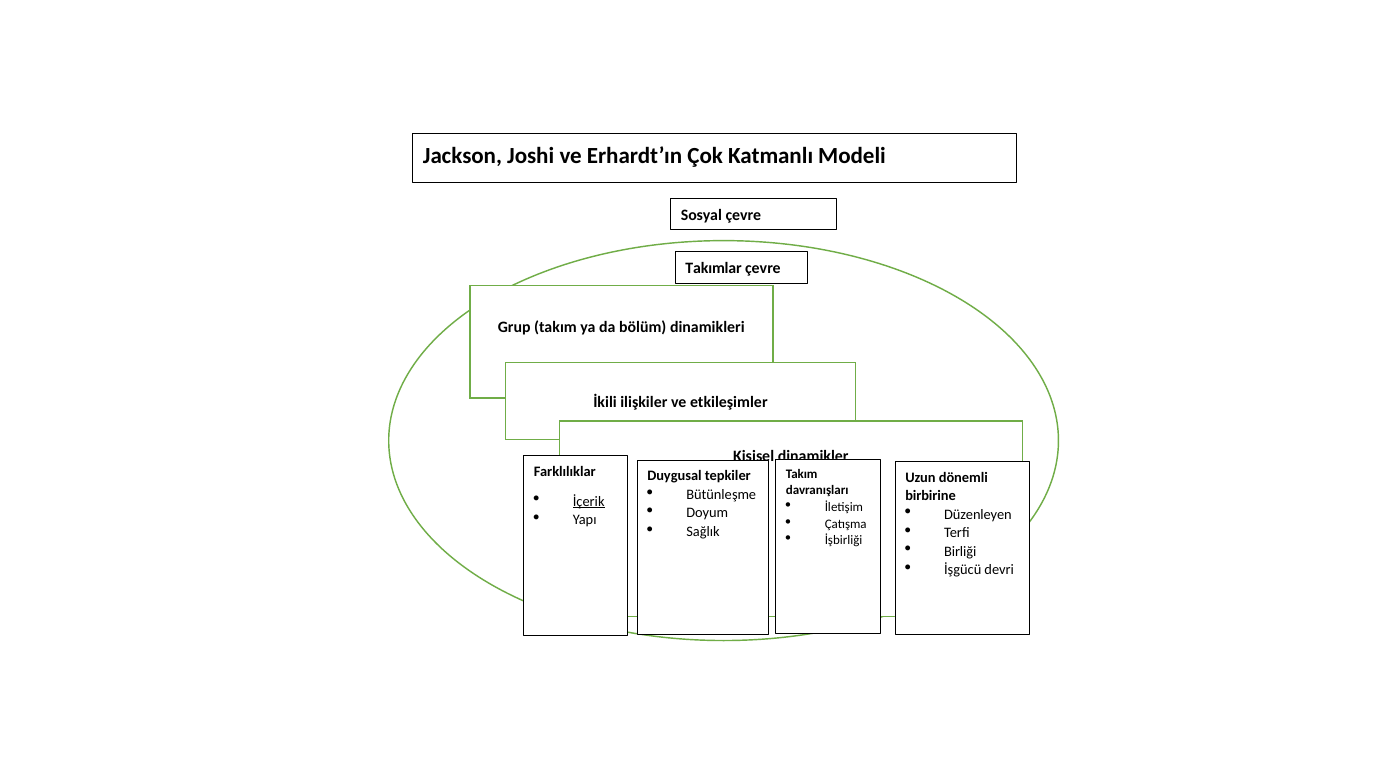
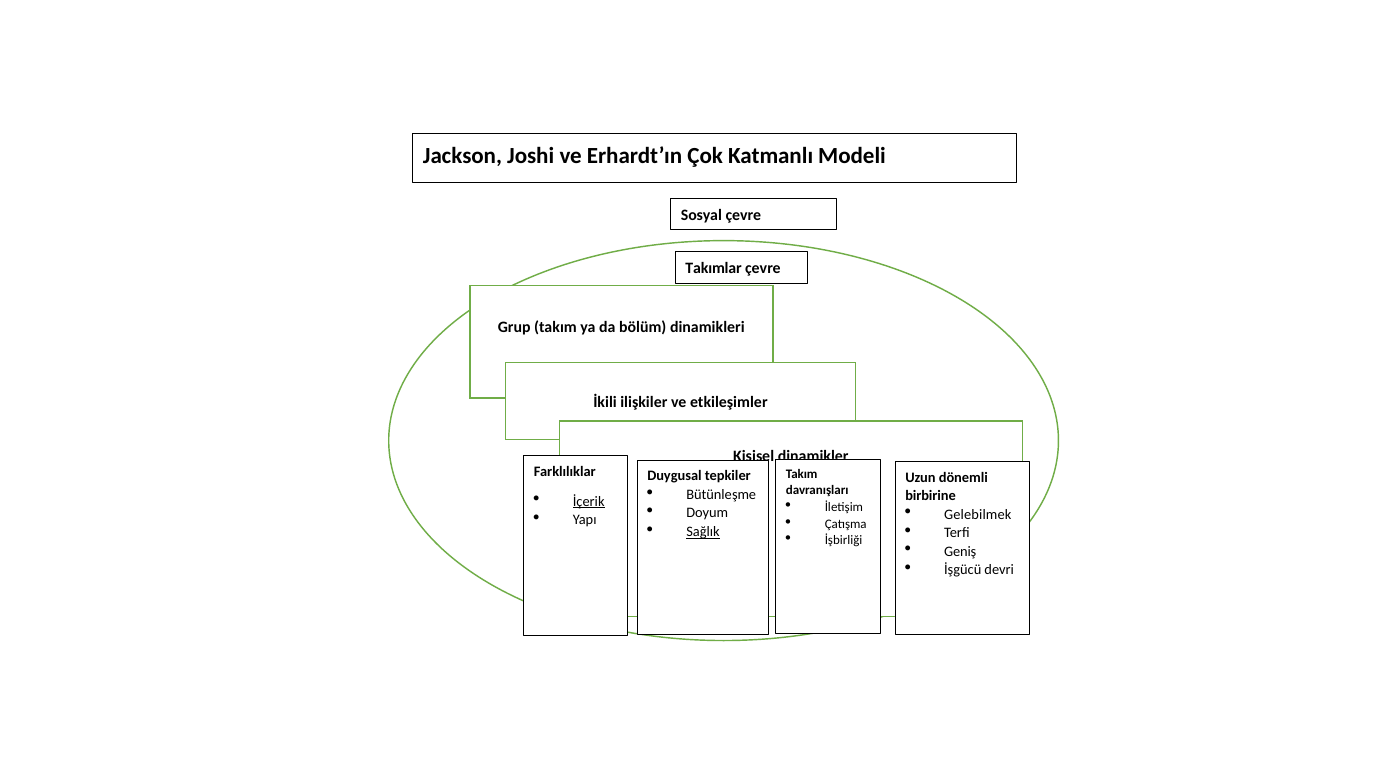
Düzenleyen: Düzenleyen -> Gelebilmek (978, 514)
Sağlık underline: none -> present (703, 531)
Birliği: Birliği -> Geniş (960, 551)
